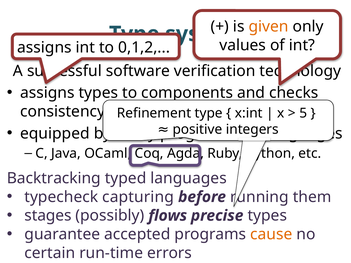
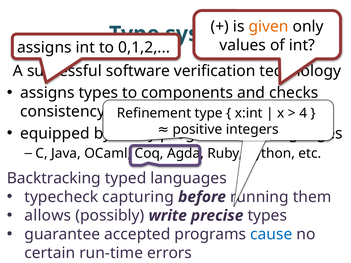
5: 5 -> 4 (303, 113)
stages: stages -> allows (48, 216)
flows: flows -> write (168, 216)
cause colour: orange -> blue (271, 235)
